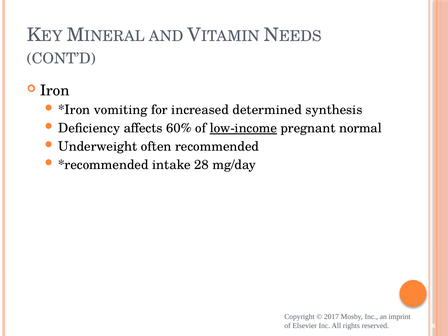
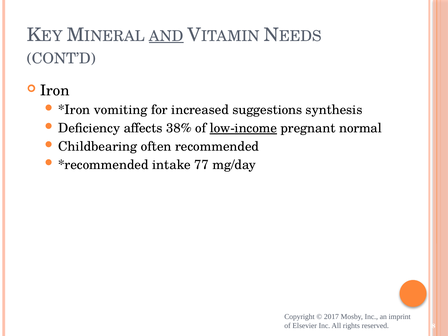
AND underline: none -> present (166, 36)
determined: determined -> suggestions (267, 110)
60%: 60% -> 38% (179, 128)
Underweight: Underweight -> Childbearing (98, 146)
28: 28 -> 77 (202, 165)
